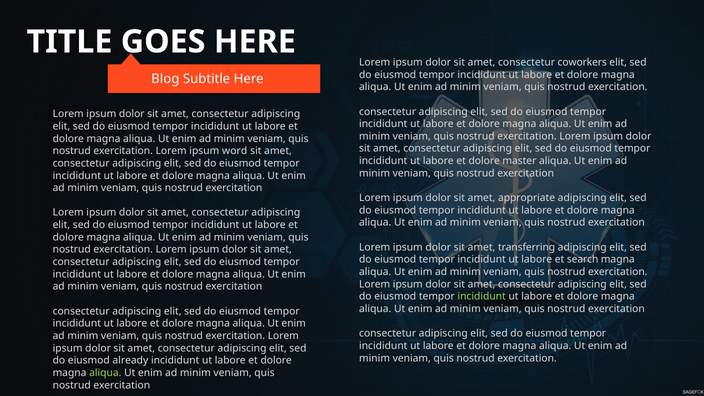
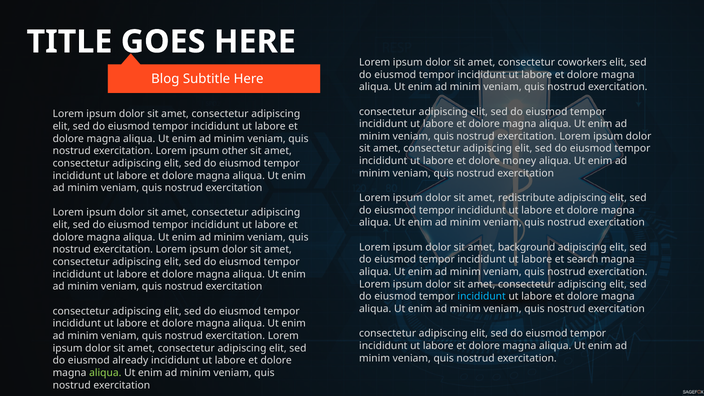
word: word -> other (235, 151)
master: master -> money (519, 161)
appropriate: appropriate -> redistribute (527, 198)
transferring: transferring -> background (527, 247)
incididunt colour: light green -> light blue (482, 297)
